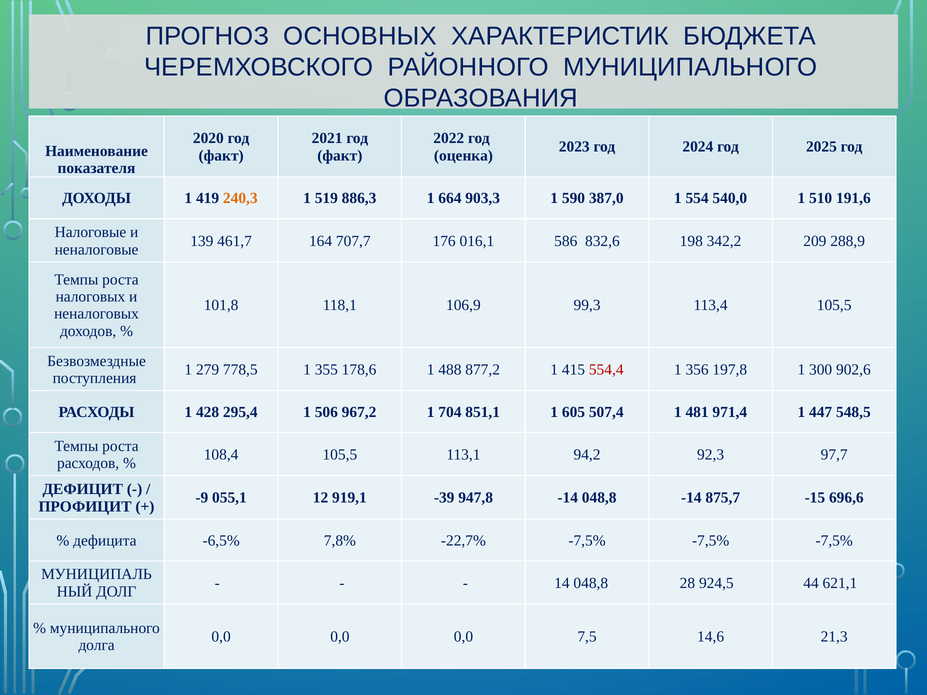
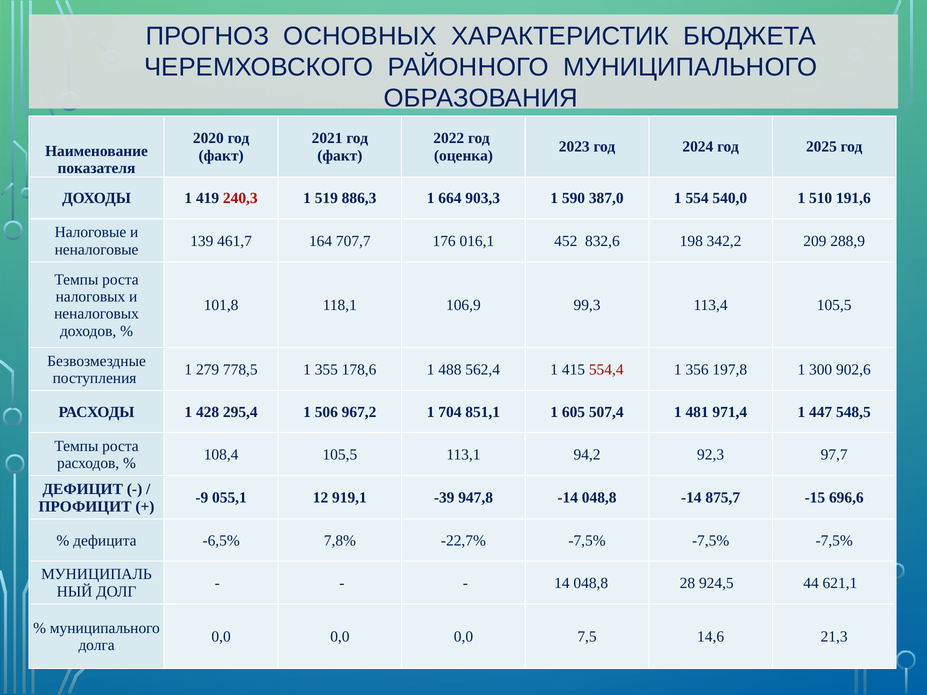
240,3 colour: orange -> red (240, 198)
586: 586 -> 452 (566, 241)
877,2: 877,2 -> 562,4 (483, 370)
